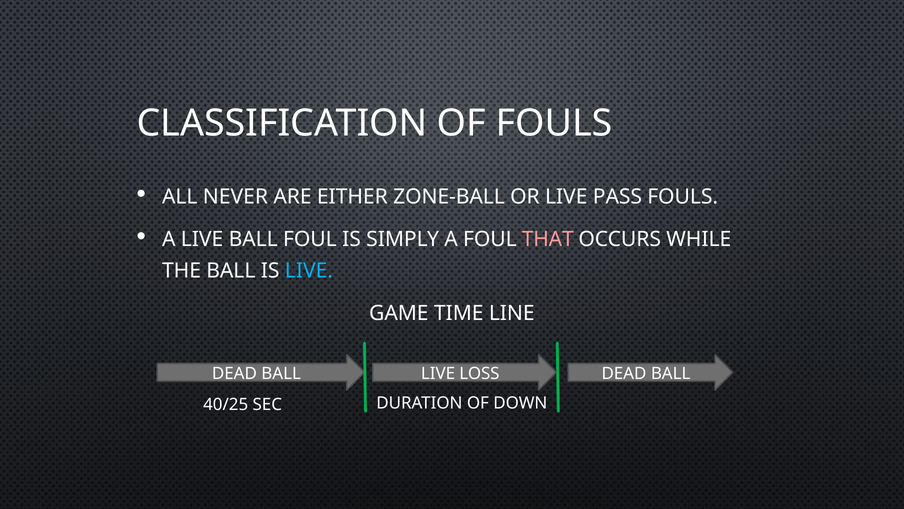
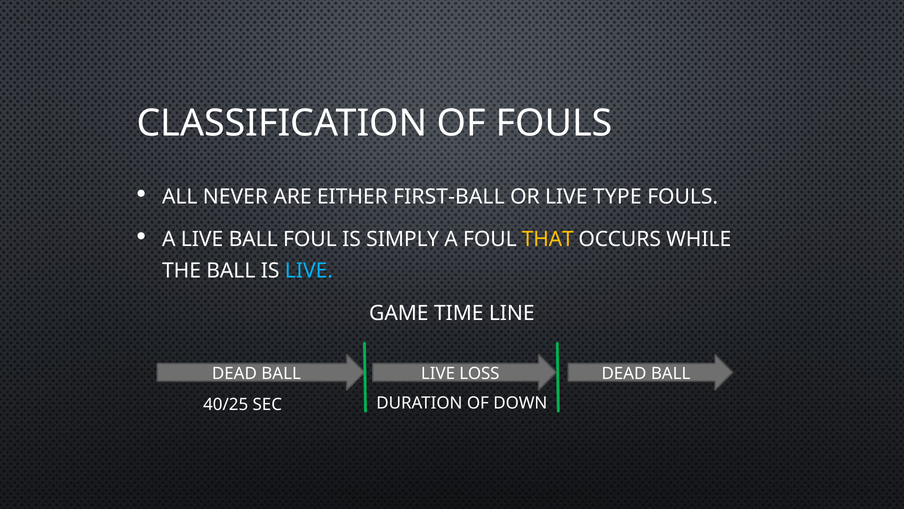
ZONE-BALL: ZONE-BALL -> FIRST-BALL (449, 196)
PASS: PASS -> TYPE (617, 196)
THAT colour: pink -> yellow (548, 239)
